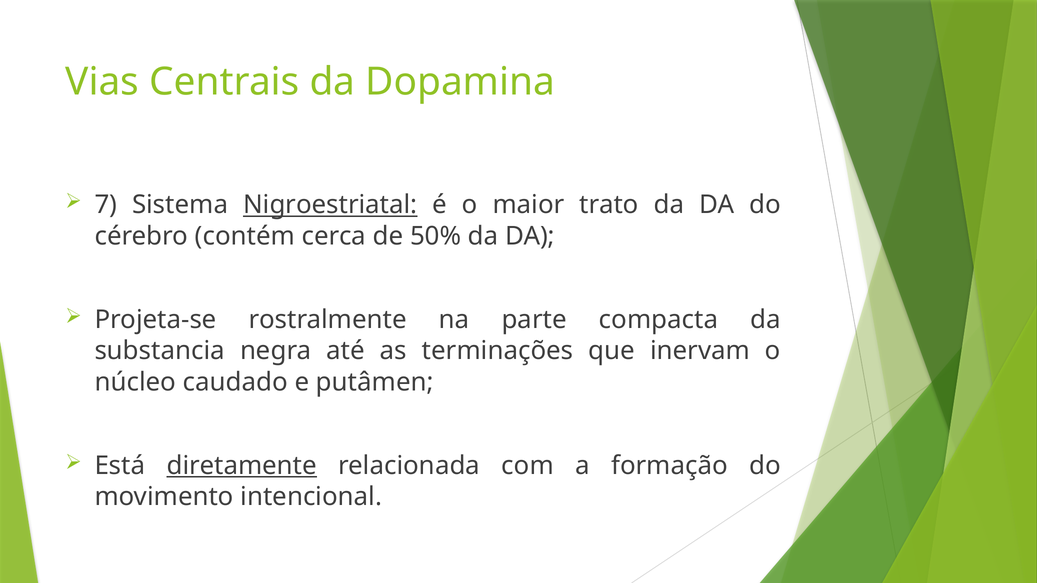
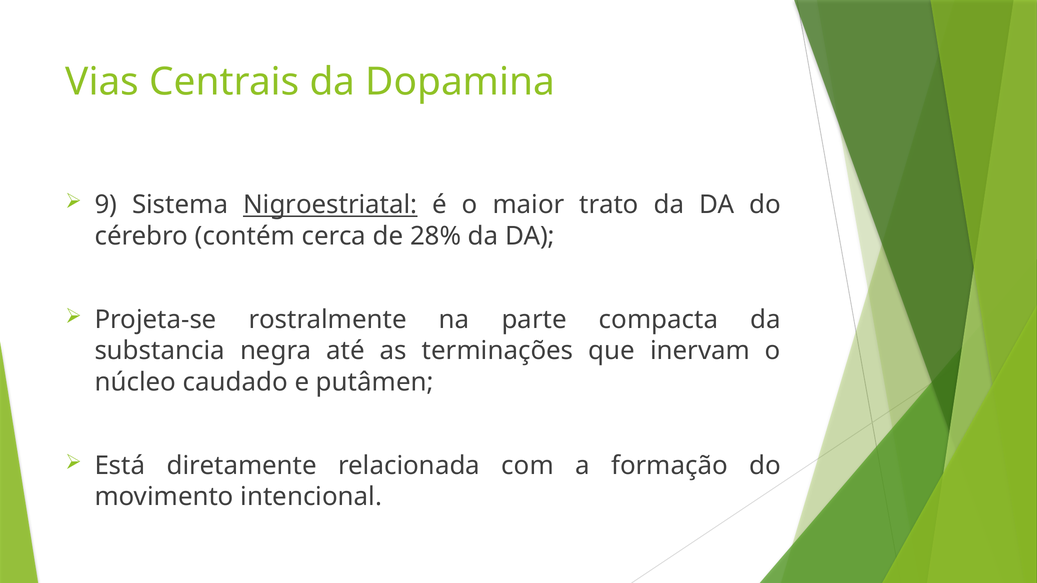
7: 7 -> 9 (106, 205)
50%: 50% -> 28% (436, 236)
diretamente underline: present -> none (242, 466)
